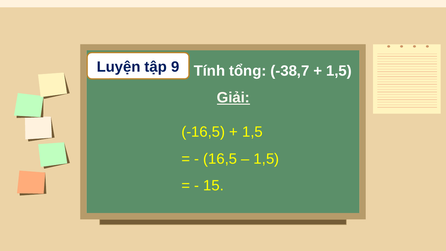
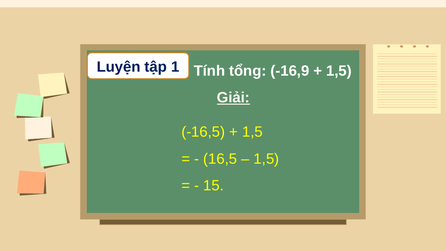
9: 9 -> 1 (175, 67)
-38,7: -38,7 -> -16,9 (290, 71)
